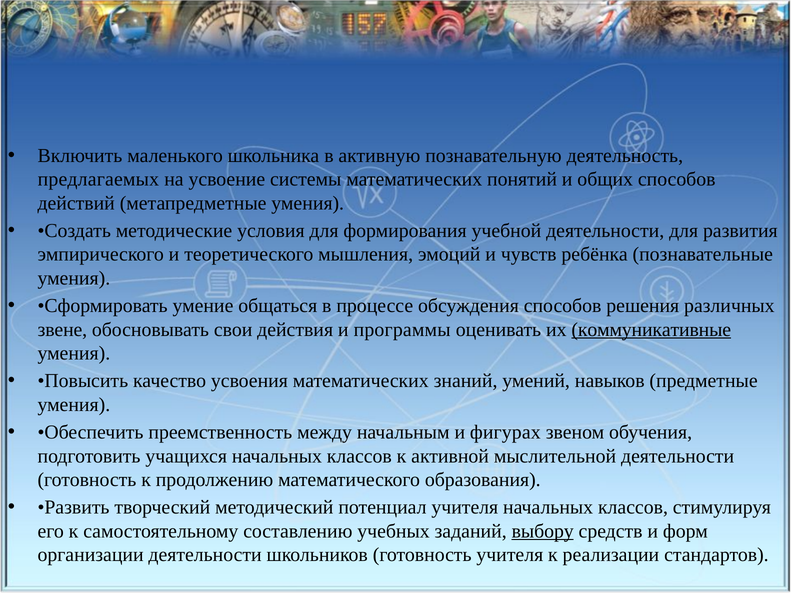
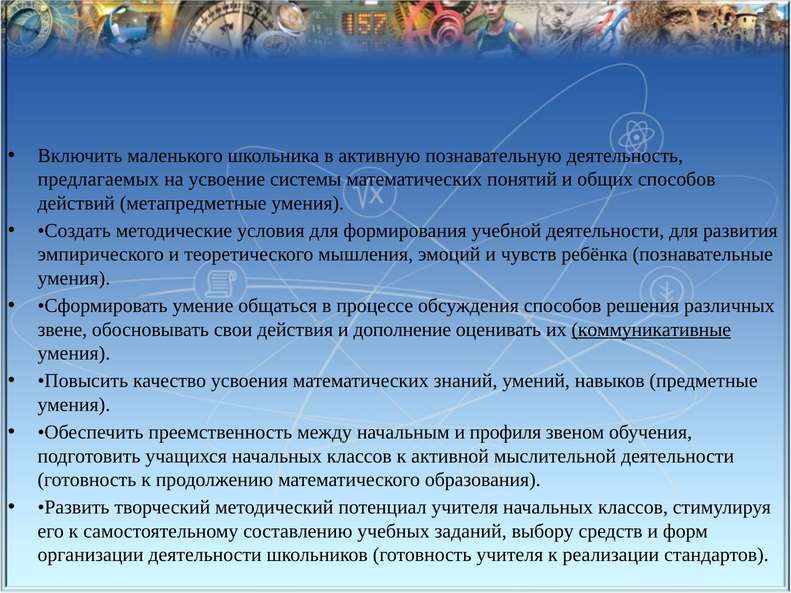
программы: программы -> дополнение (402, 330)
фигурах: фигурах -> профиля (505, 432)
выбору underline: present -> none (543, 531)
